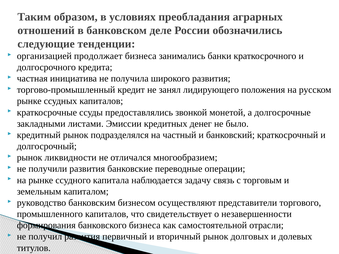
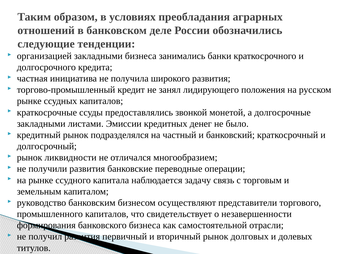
организацией продолжает: продолжает -> закладными (98, 56)
